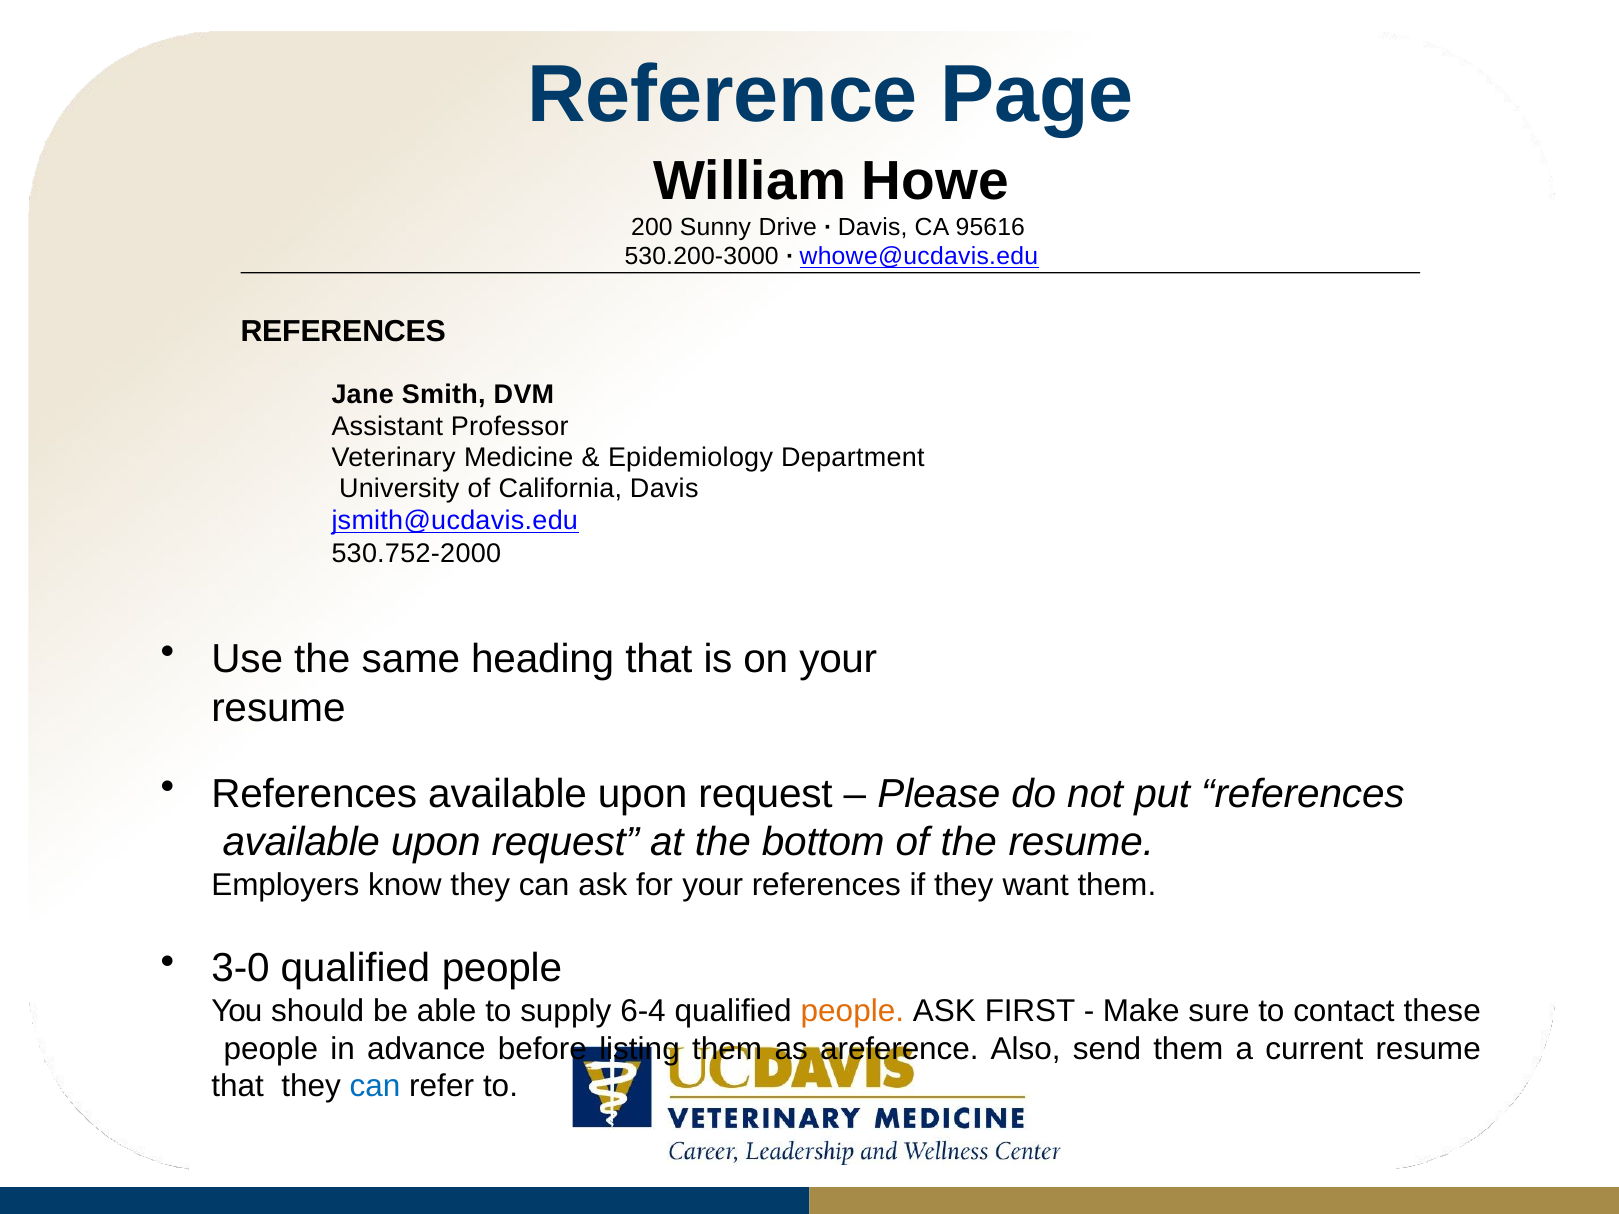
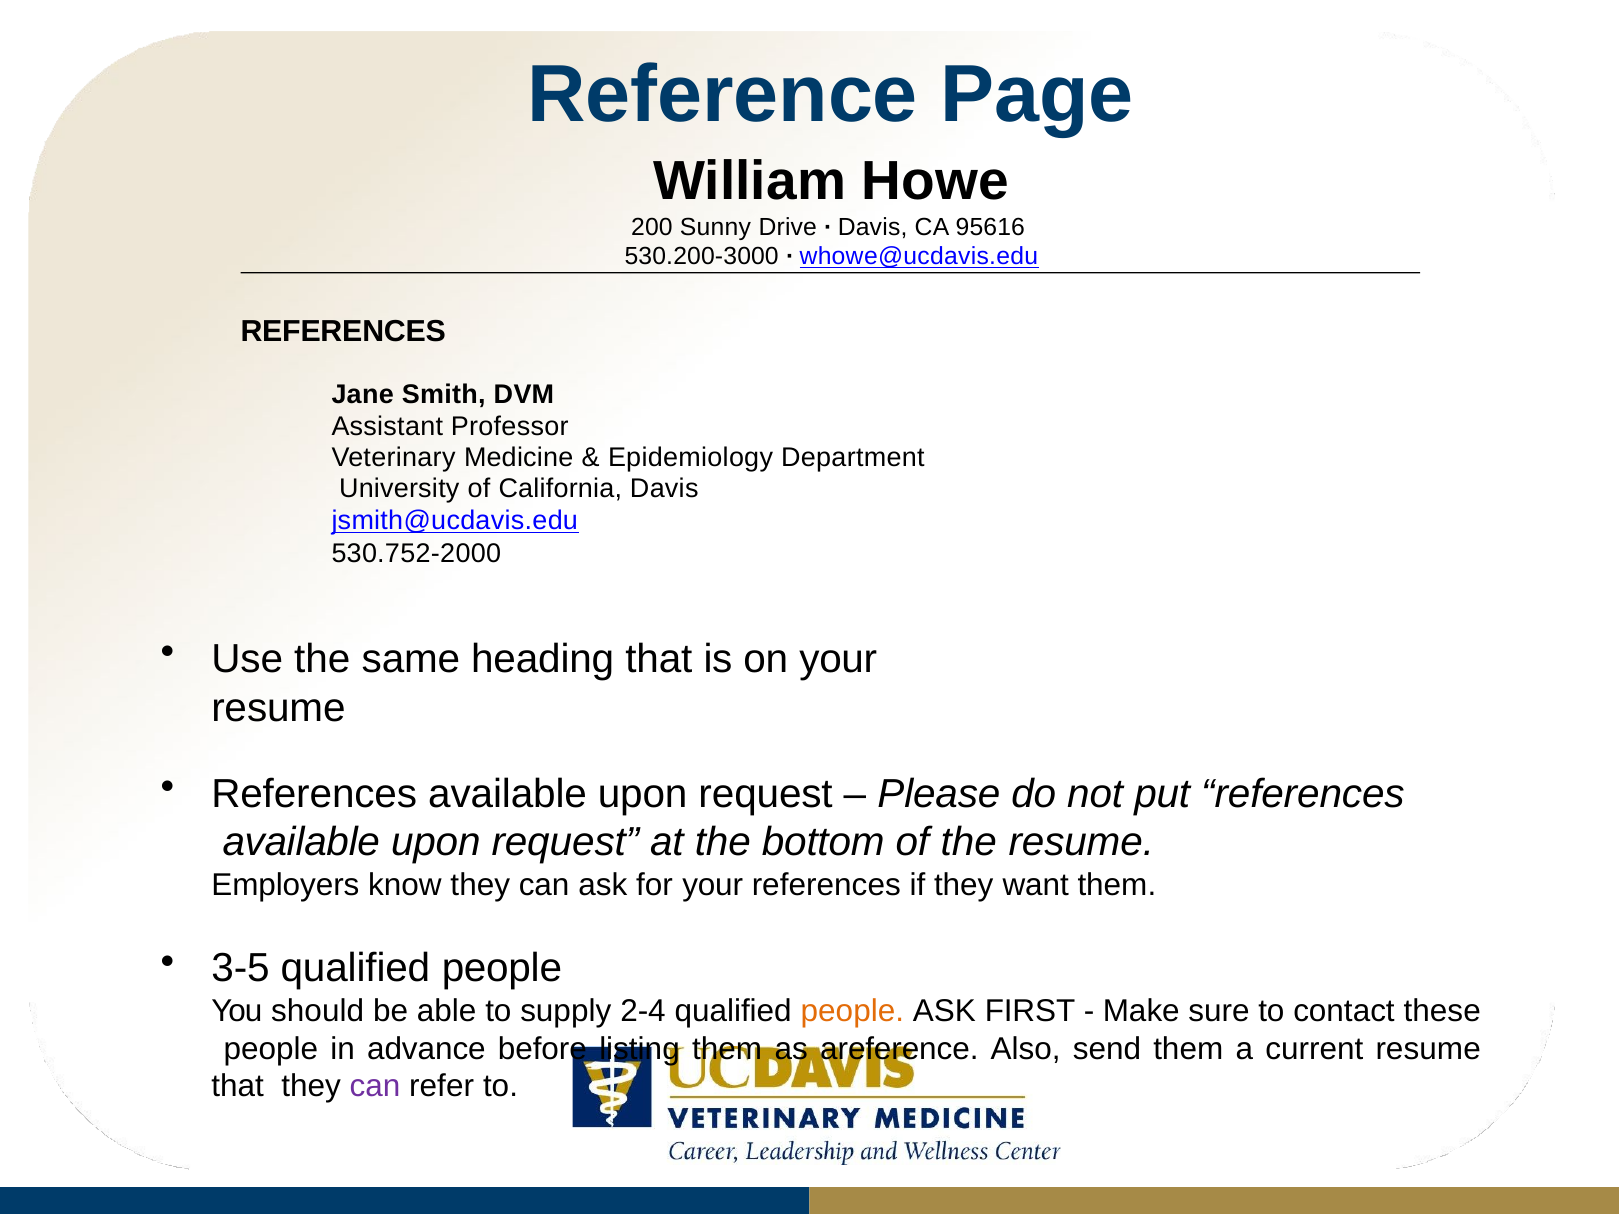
3-0: 3-0 -> 3-5 (241, 969)
6-4: 6-4 -> 2-4 (643, 1011)
can colour: blue -> purple (375, 1087)
